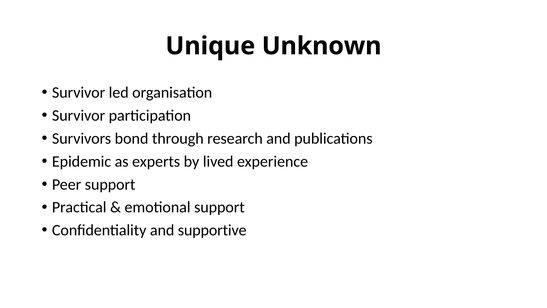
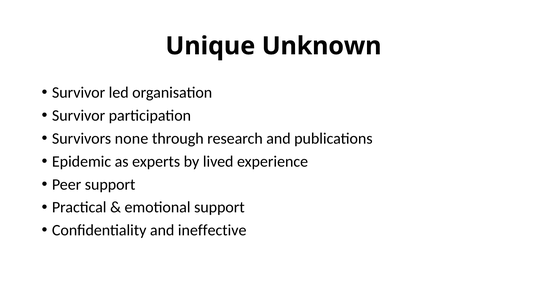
bond: bond -> none (131, 138)
supportive: supportive -> ineffective (212, 230)
